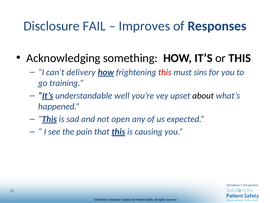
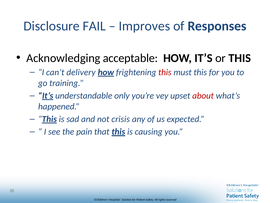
something: something -> acceptable (130, 58)
must sins: sins -> this (200, 72)
well: well -> only (122, 95)
about colour: black -> red (203, 95)
open: open -> crisis (121, 119)
